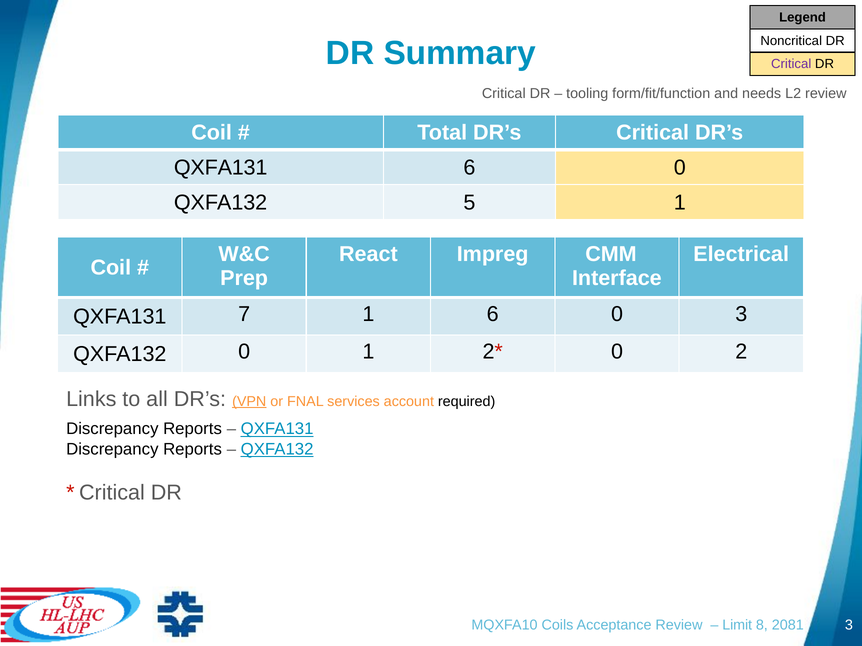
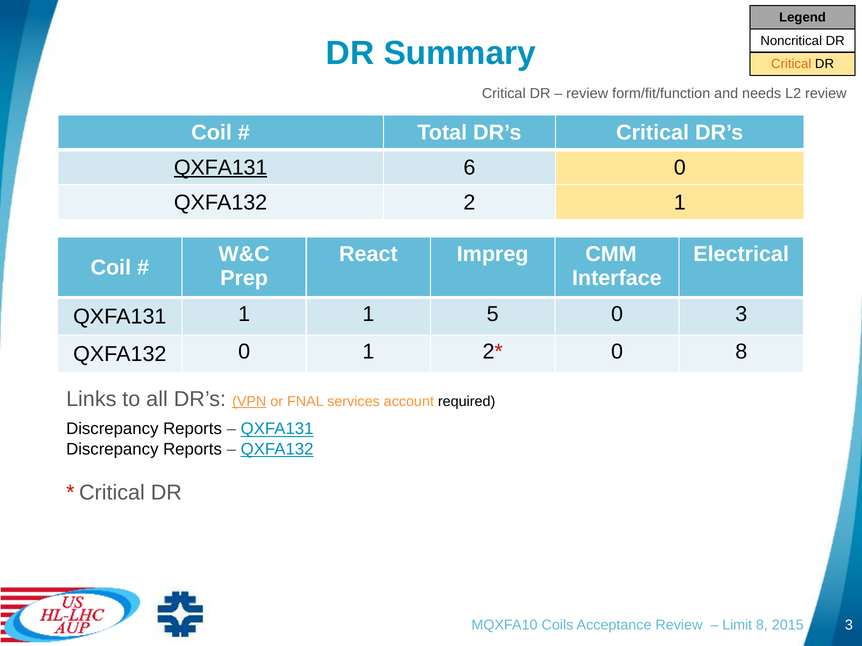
Critical colour: purple -> orange (791, 64)
tooling: tooling -> review (587, 94)
QXFA131 underline: none -> present (221, 168)
5: 5 -> 2 (469, 203)
QXFA131 7: 7 -> 1 (244, 314)
1 6: 6 -> 5 (493, 314)
0 2: 2 -> 8 (741, 352)
2081: 2081 -> 2015 (788, 626)
